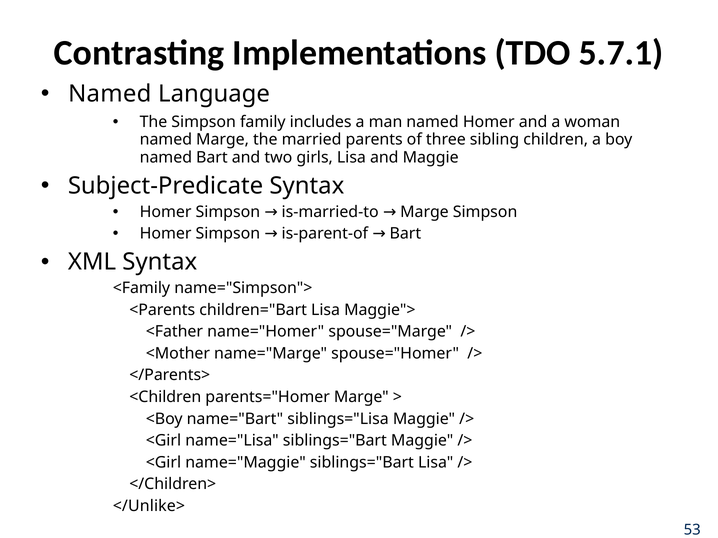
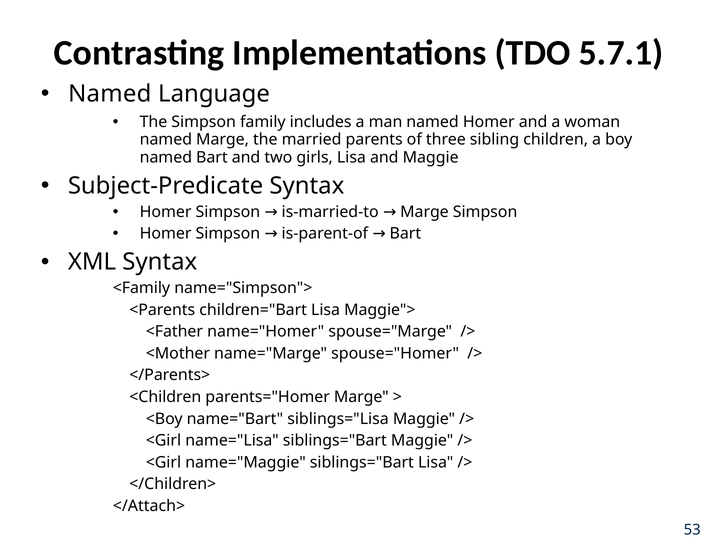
</Unlike>: </Unlike> -> </Attach> (149, 506)
